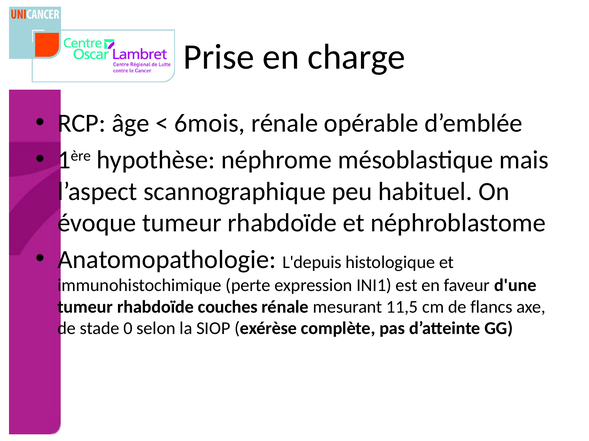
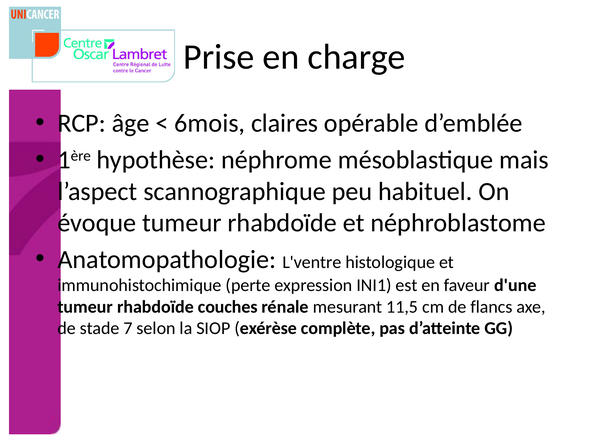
6mois rénale: rénale -> claires (285, 124)
L'depuis: L'depuis -> L'ventre (312, 263)
0: 0 -> 7 (128, 329)
